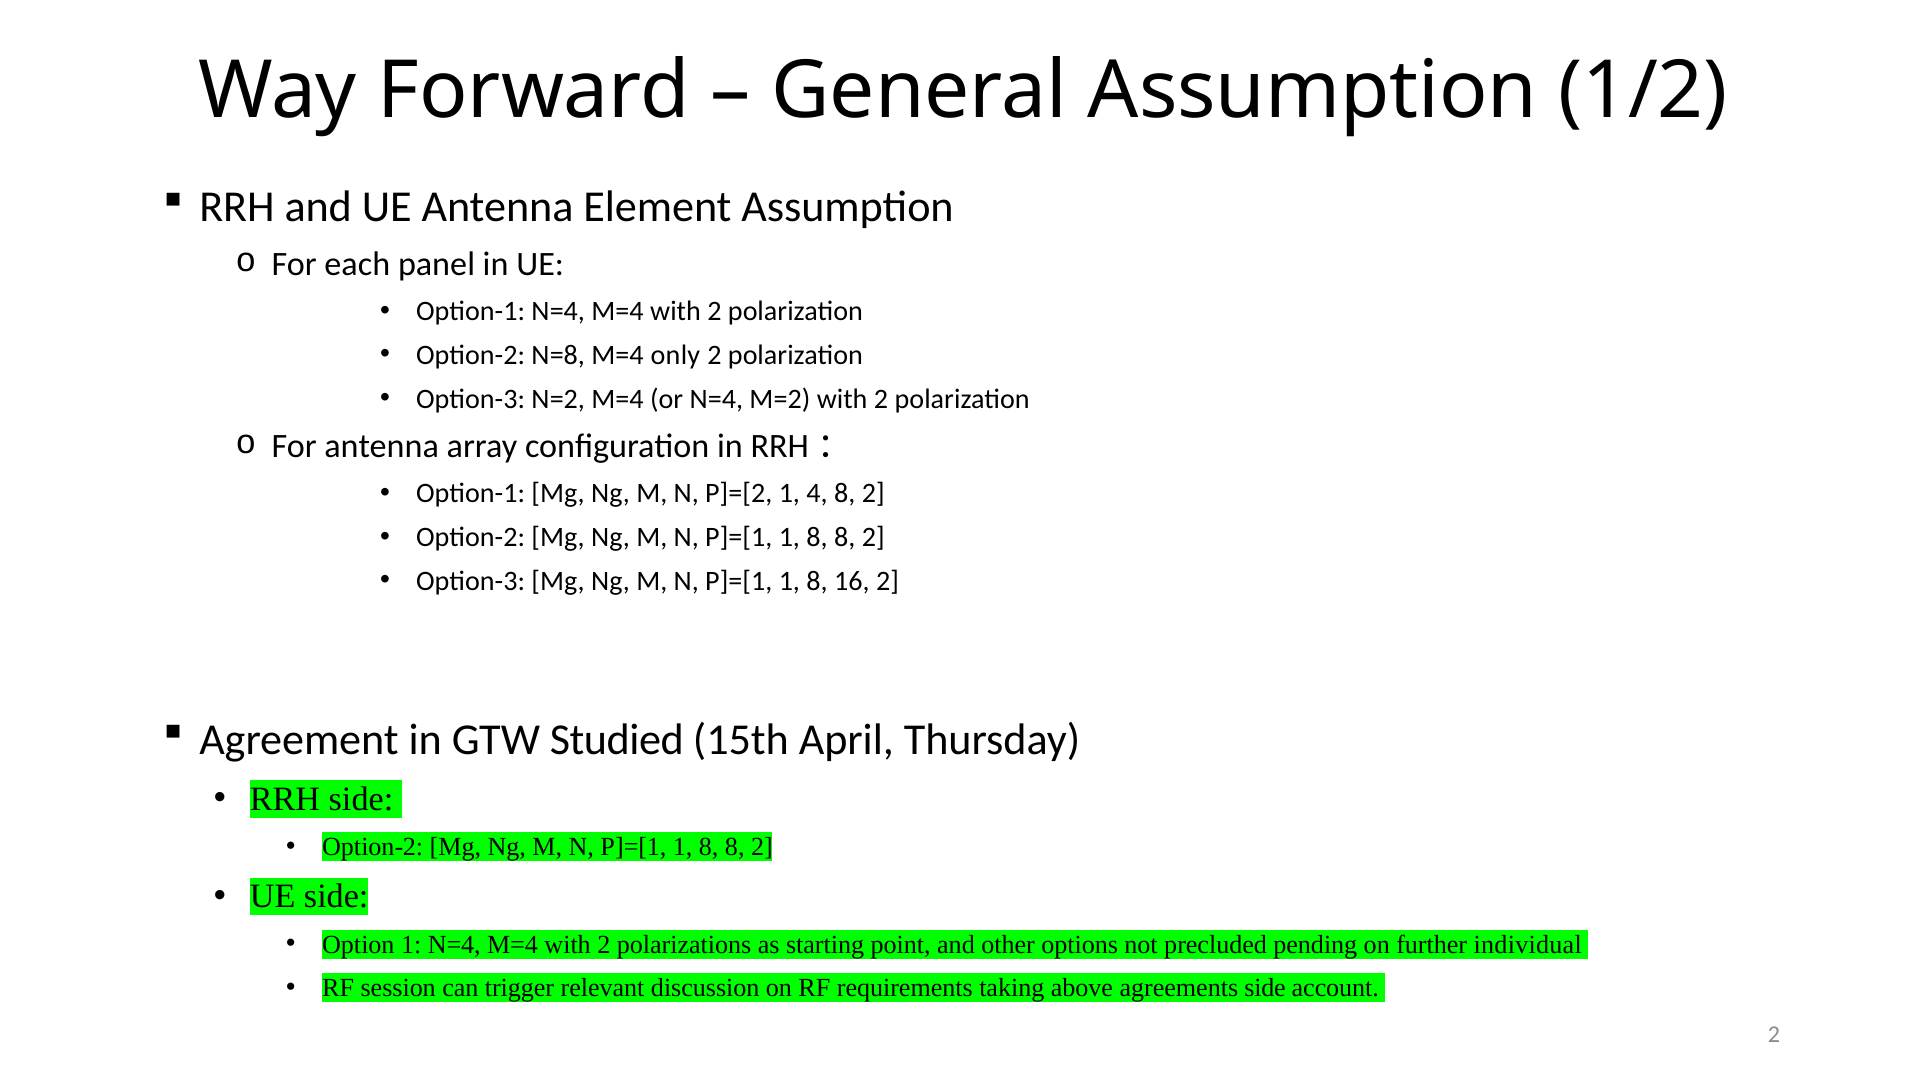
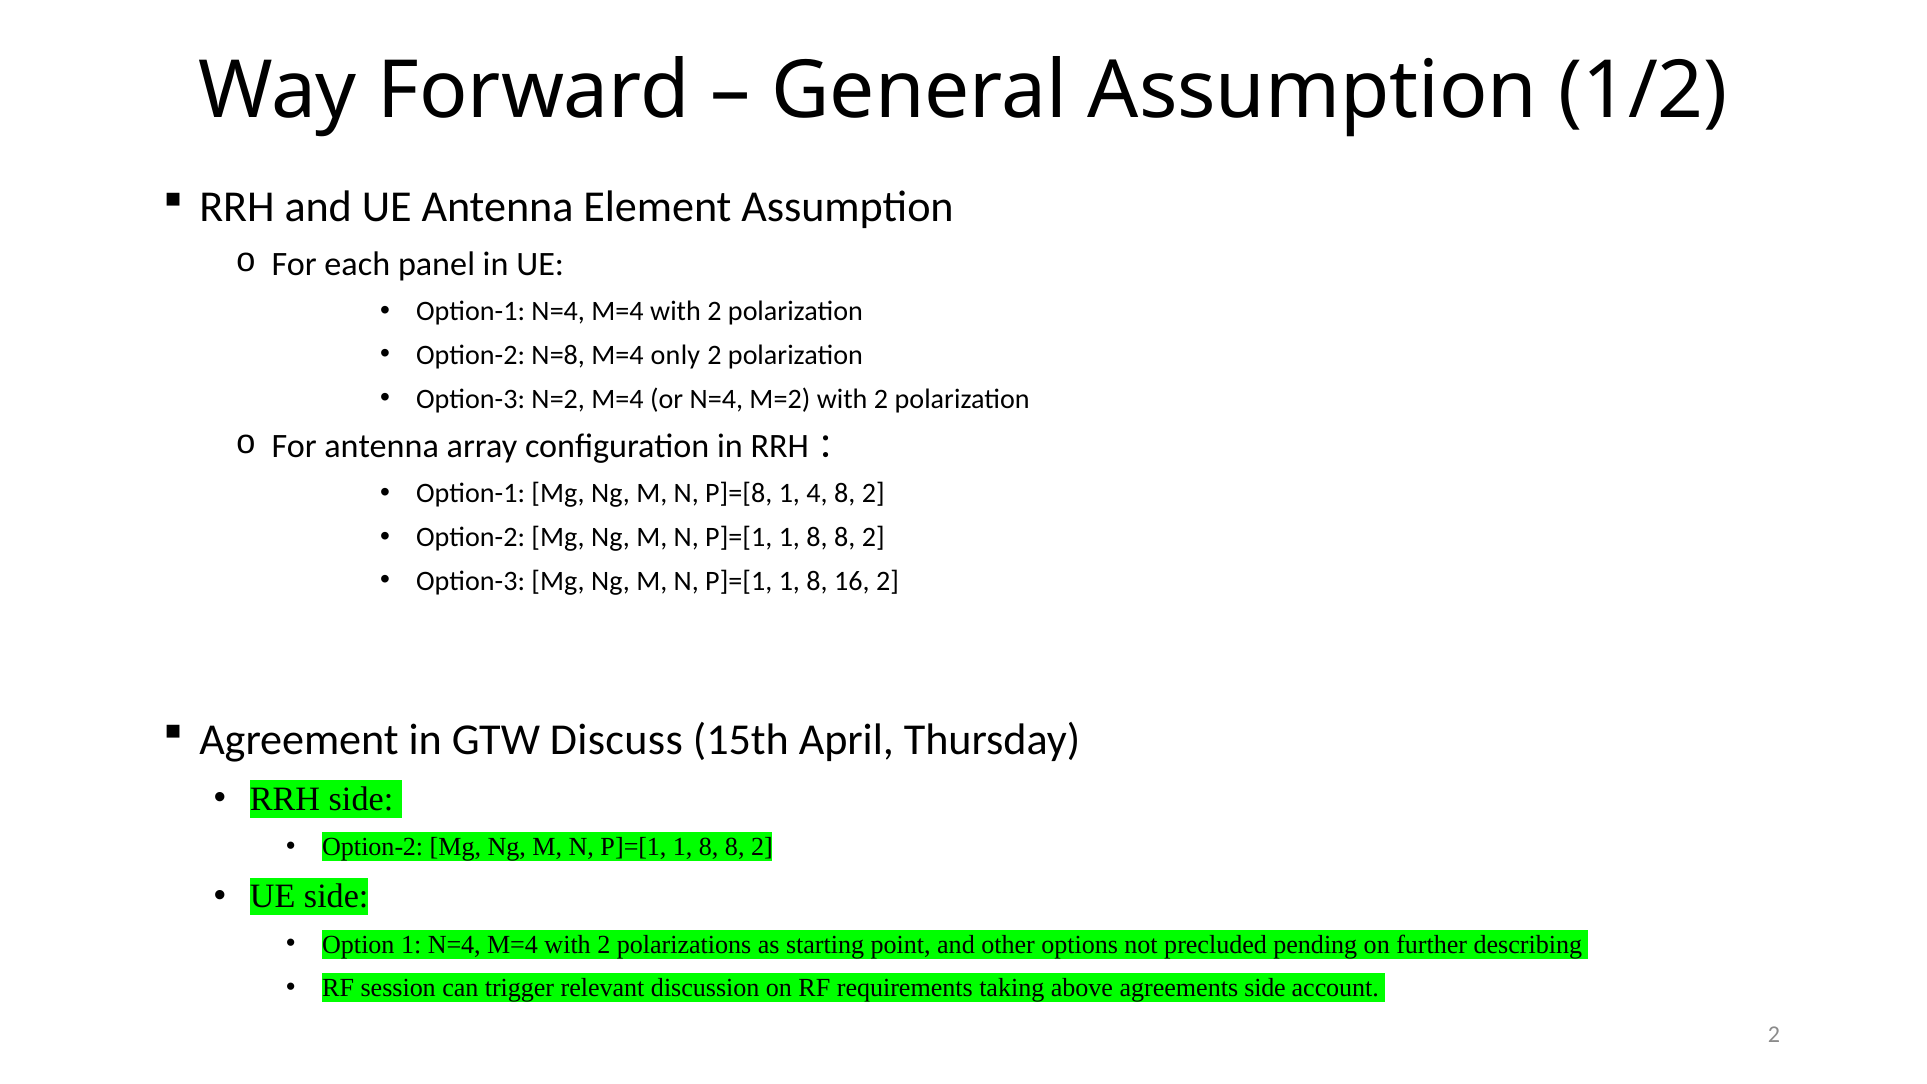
P]=[2: P]=[2 -> P]=[8 (739, 494)
Studied: Studied -> Discuss (616, 739)
individual: individual -> describing (1528, 944)
